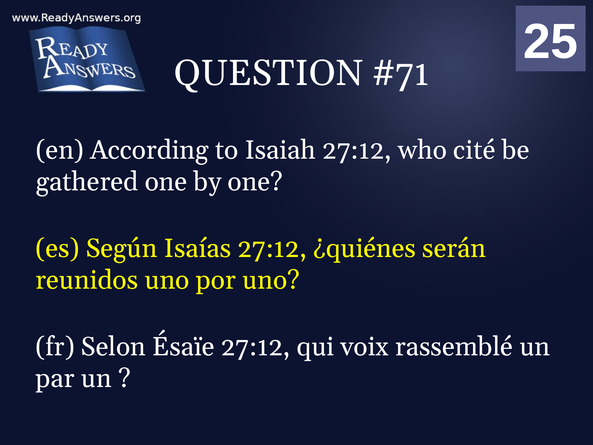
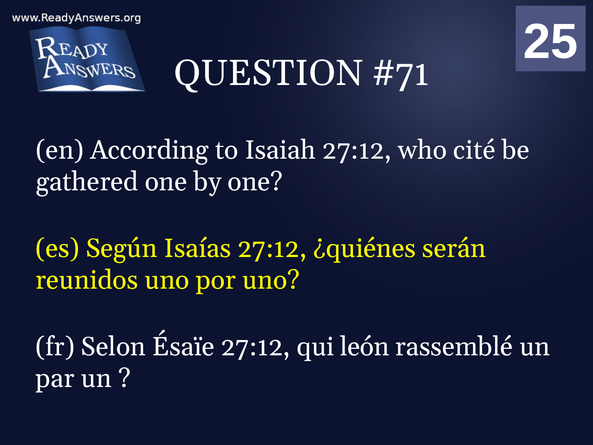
voix: voix -> león (365, 347)
